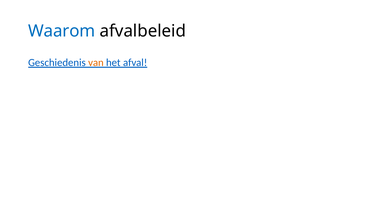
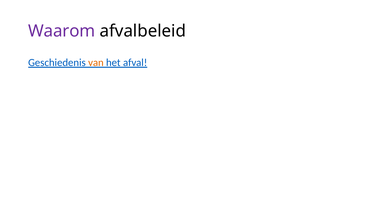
Waarom colour: blue -> purple (62, 31)
